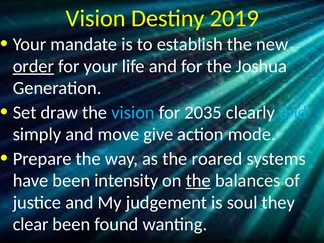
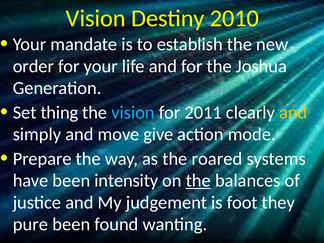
2019: 2019 -> 2010 (234, 18)
order underline: present -> none (33, 66)
draw: draw -> thing (59, 112)
2035: 2035 -> 2011 (203, 112)
and colour: light blue -> yellow (293, 112)
soul: soul -> foot (242, 202)
clear: clear -> pure (30, 224)
